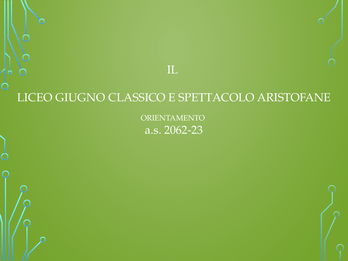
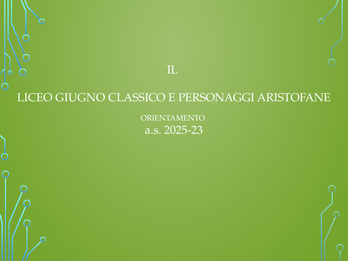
SPETTACOLO: SPETTACOLO -> PERSONAGGI (216, 98)
2062-23: 2062-23 -> 2025-23 (184, 130)
